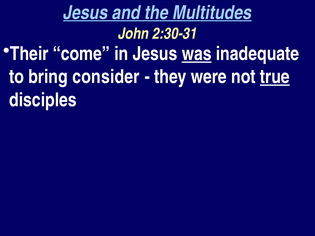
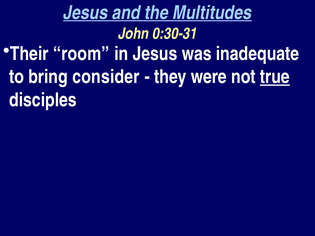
2:30-31: 2:30-31 -> 0:30-31 (175, 34)
come: come -> room (81, 54)
was underline: present -> none (197, 54)
